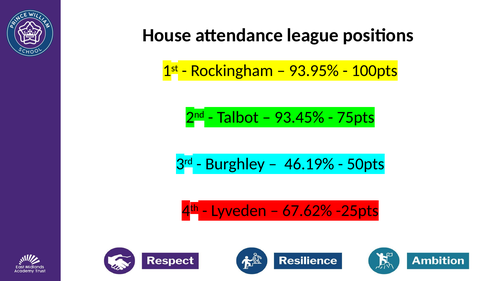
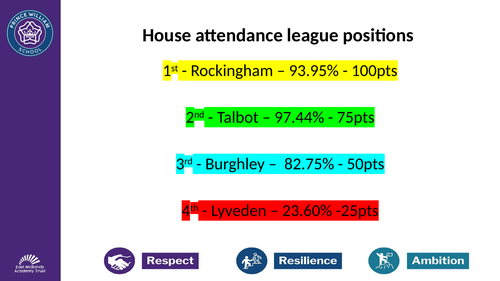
93.45%: 93.45% -> 97.44% (299, 118)
46.19%: 46.19% -> 82.75% (309, 164)
67.62%: 67.62% -> 23.60% (307, 211)
